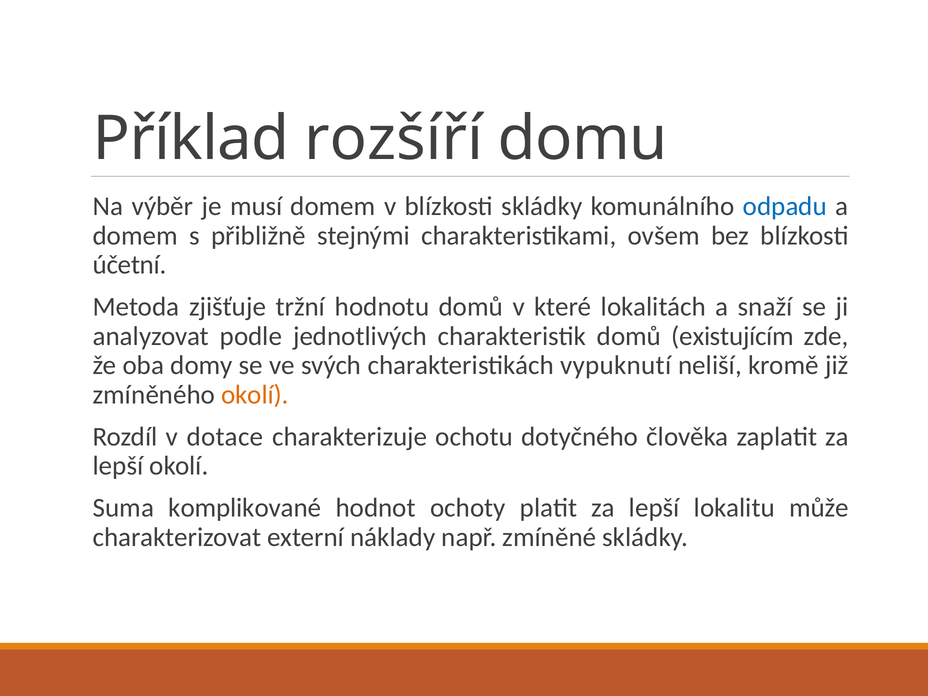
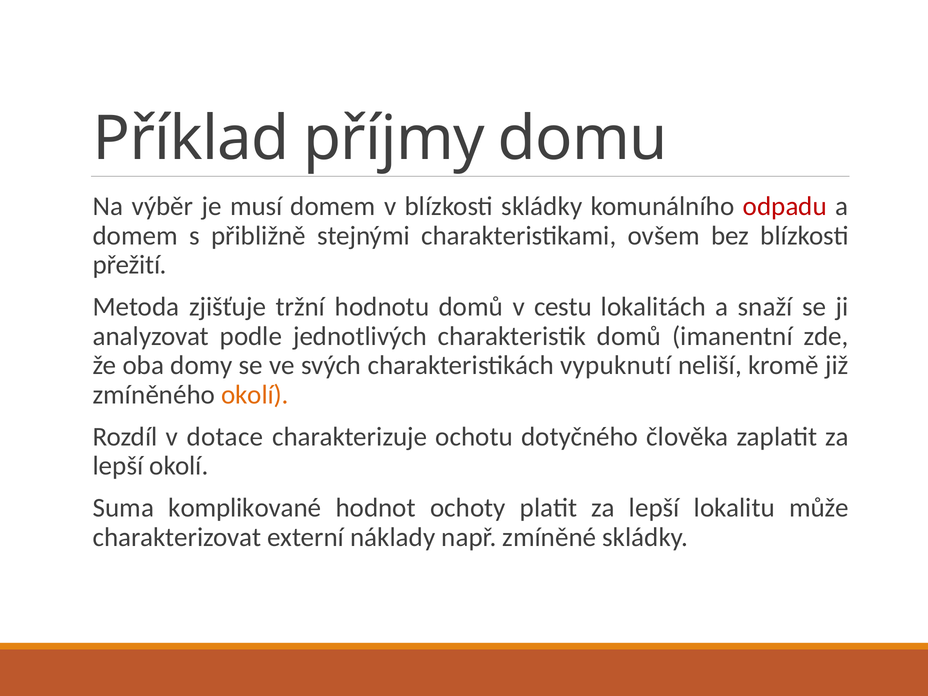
rozšíří: rozšíří -> příjmy (394, 139)
odpadu colour: blue -> red (785, 206)
účetní: účetní -> přežití (130, 265)
které: které -> cestu (563, 307)
existujícím: existujícím -> imanentní (732, 336)
